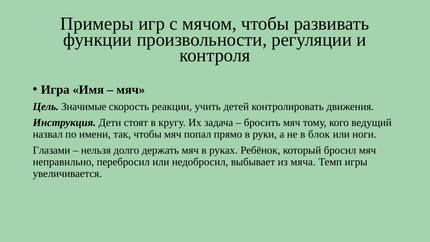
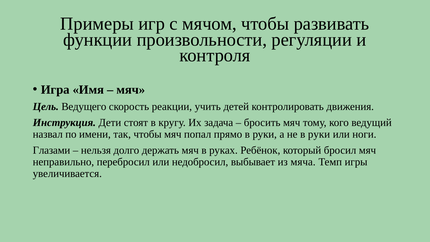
Значимые: Значимые -> Ведущего (84, 107)
не в блок: блок -> руки (319, 134)
